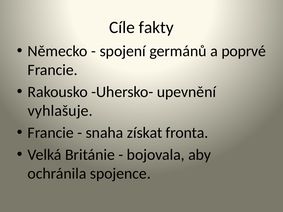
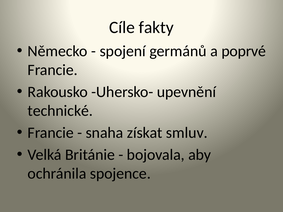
vyhlašuje: vyhlašuje -> technické (60, 111)
fronta: fronta -> smluv (187, 133)
